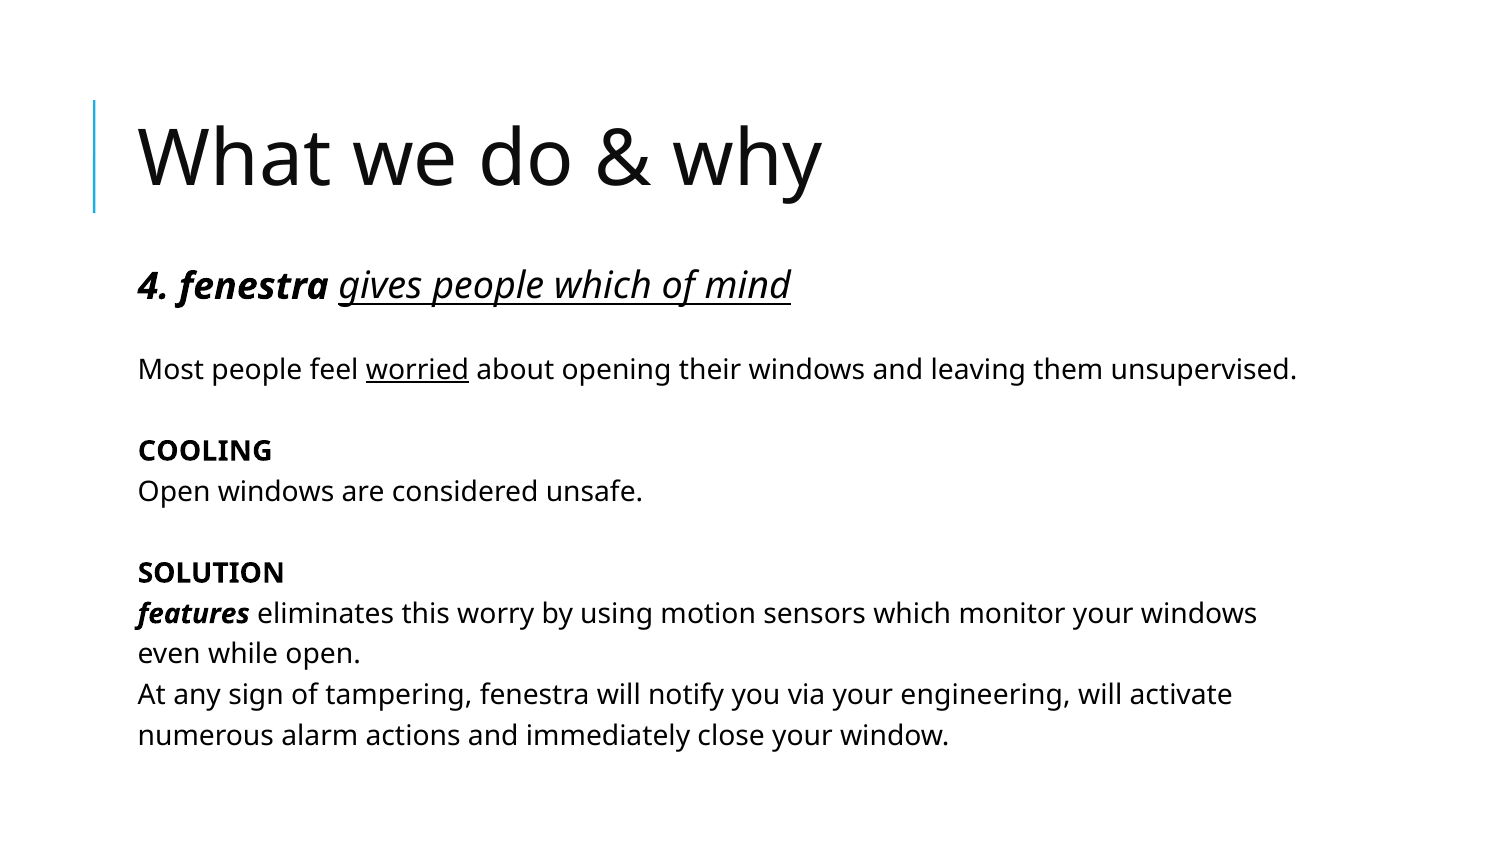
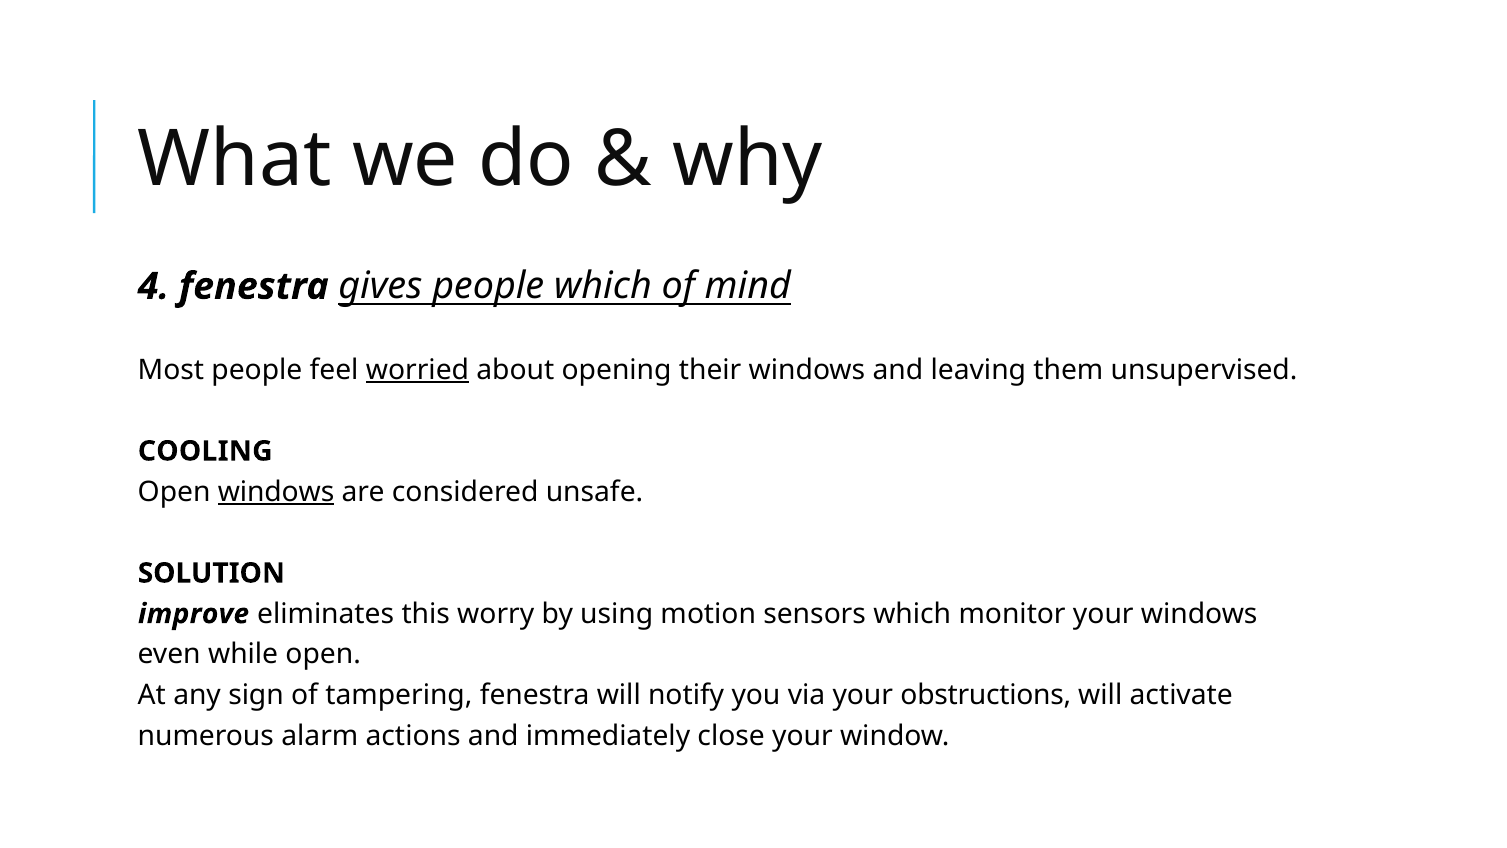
windows underline: none -> present (276, 492)
features: features -> improve (194, 614)
engineering: engineering -> obstructions (986, 695)
